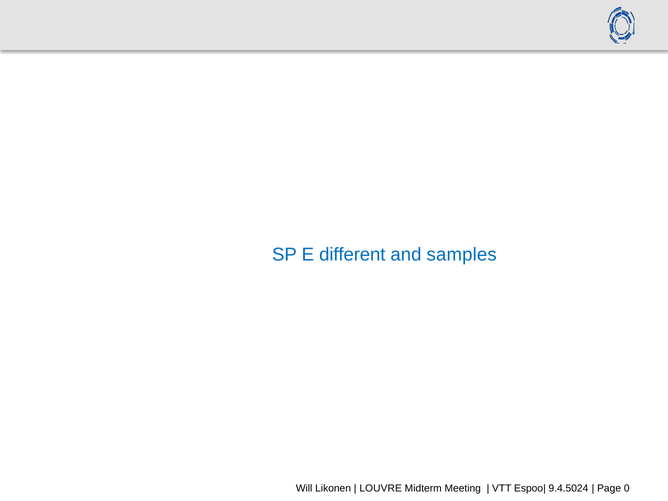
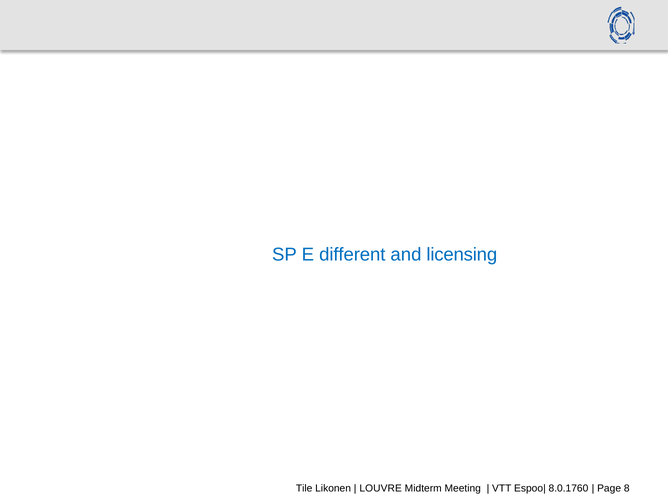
samples: samples -> licensing (462, 255)
Will: Will -> Tile (304, 488)
9.4.5024: 9.4.5024 -> 8.0.1760 (568, 488)
0: 0 -> 8 (627, 488)
